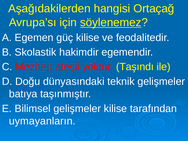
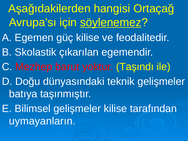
hakimdir: hakimdir -> çıkarılan (79, 52)
ateşli: ateşli -> barut (67, 67)
